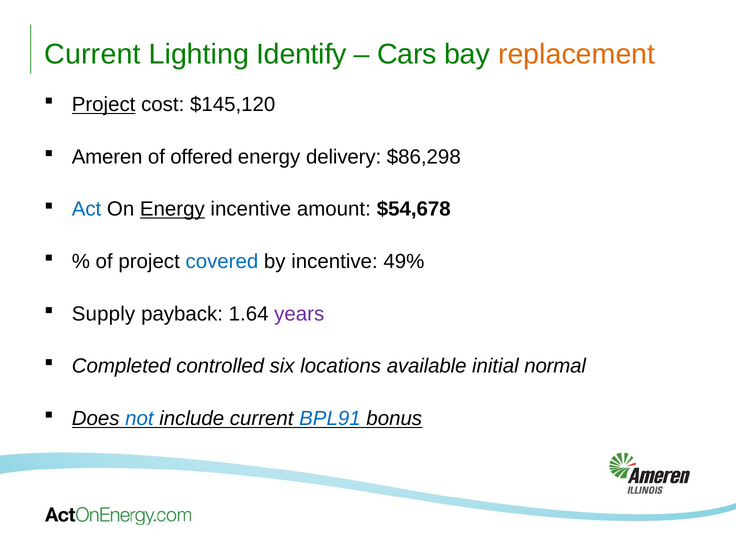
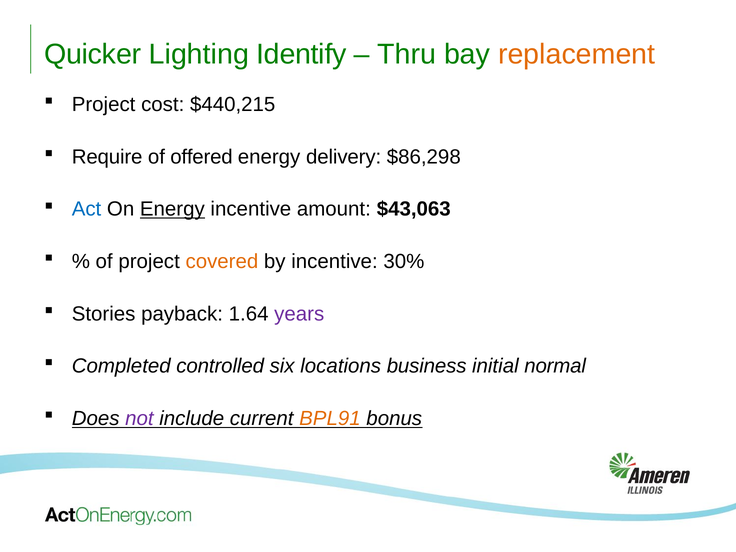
Current: Current -> Quicker (93, 54)
Cars: Cars -> Thru (407, 54)
Project underline: present -> none (104, 105)
$145,120: $145,120 -> $440,215 (233, 105)
Ameren: Ameren -> Require (107, 157)
$54,678: $54,678 -> $43,063 (414, 209)
covered colour: blue -> orange (222, 262)
49%: 49% -> 30% (404, 262)
Supply: Supply -> Stories (104, 314)
available: available -> business (427, 366)
not colour: blue -> purple (139, 419)
BPL91 colour: blue -> orange (330, 419)
